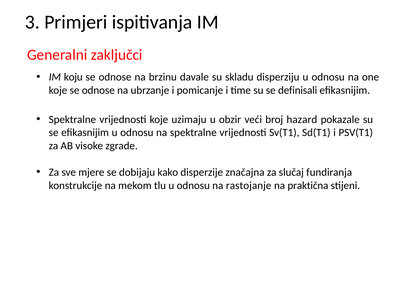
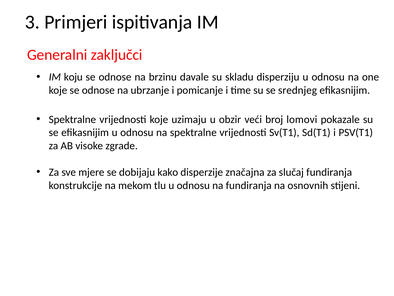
definisali: definisali -> srednjeg (298, 90)
hazard: hazard -> lomovi (302, 119)
na rastojanje: rastojanje -> fundiranja (249, 185)
praktična: praktična -> osnovnih (308, 185)
